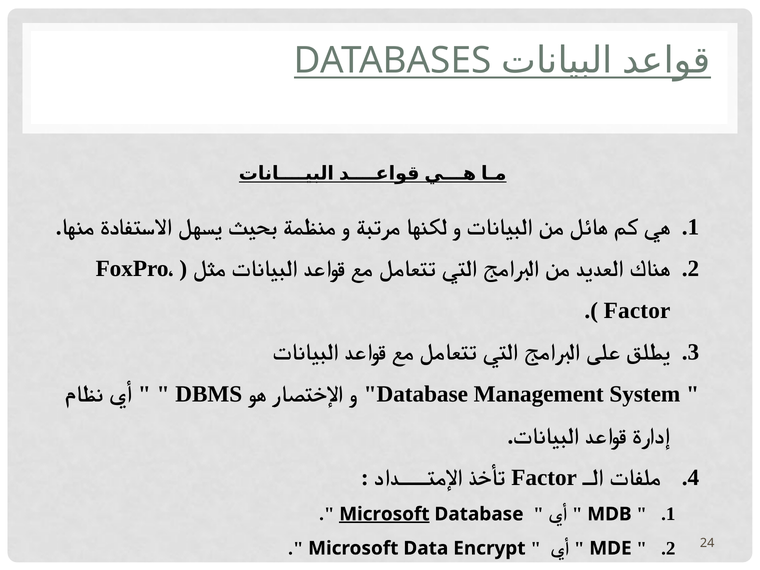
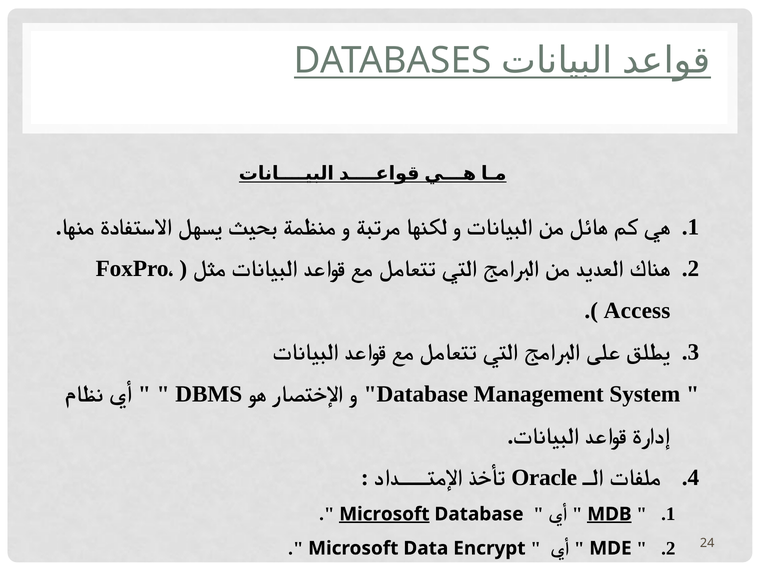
Factor: Factor -> Access (637, 311)
Factor: Factor -> Oracle (544, 478)
MDB underline: none -> present (609, 514)
